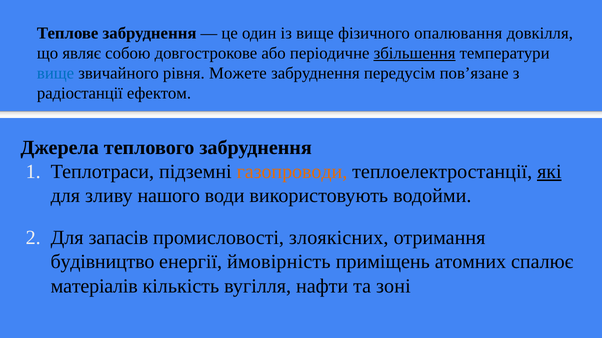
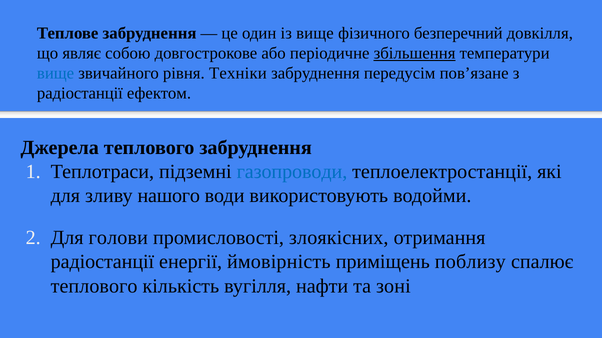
опалювання: опалювання -> безперечний (458, 33)
Можете: Можете -> Техніки (238, 73)
газопроводи colour: orange -> blue (292, 172)
які underline: present -> none (549, 172)
запасів: запасів -> голови (118, 238)
будівництво: будівництво -> радіостанції (102, 262)
атомних: атомних -> поблизу (470, 262)
матеріалів: матеріалів -> теплового (94, 286)
